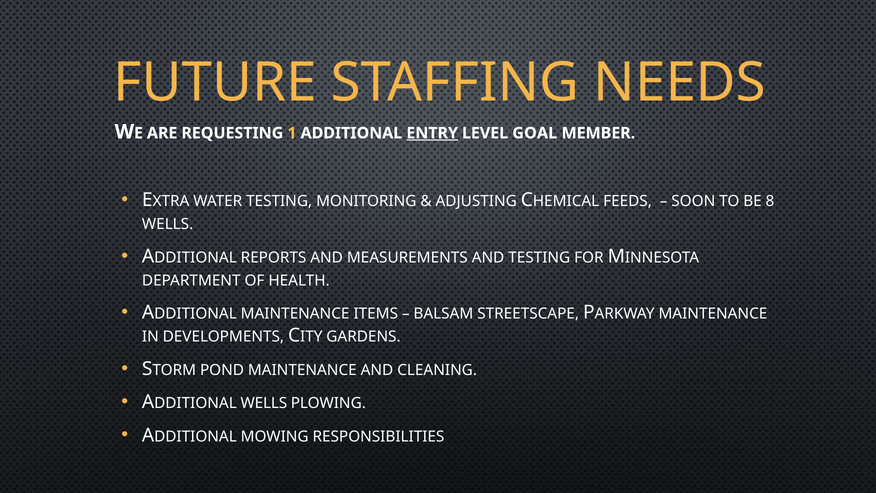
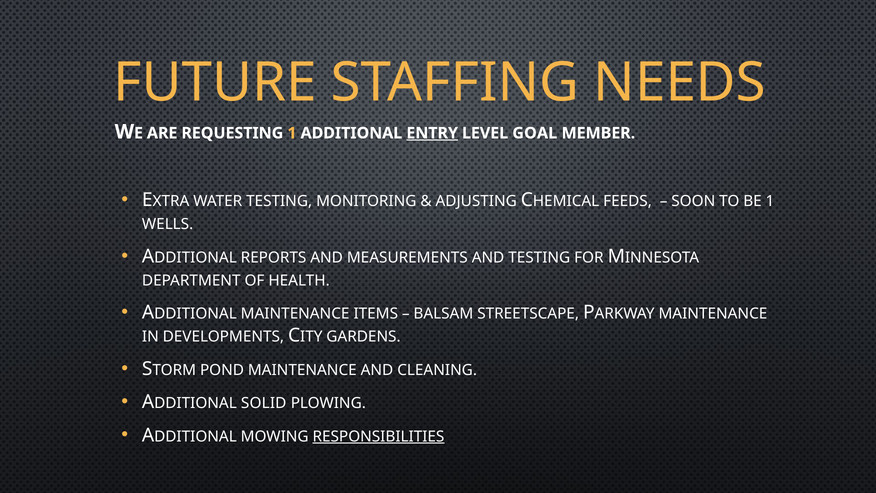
BE 8: 8 -> 1 (770, 201)
WELLS: WELLS -> SOLID (264, 403)
RESPONSIBILITIES underline: none -> present (378, 436)
